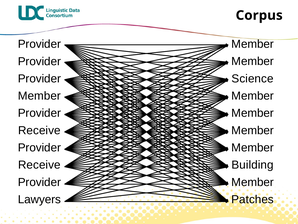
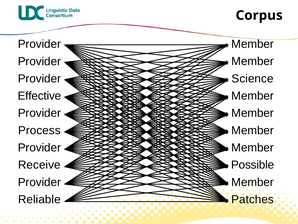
Member: Member -> Effective (39, 96)
Receive: Receive -> Process (39, 130)
Building: Building -> Possible (253, 165)
Lawyers: Lawyers -> Reliable (39, 199)
